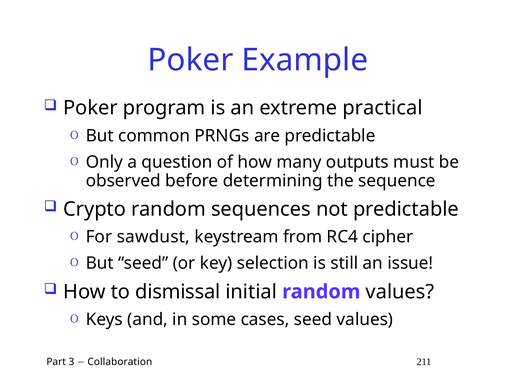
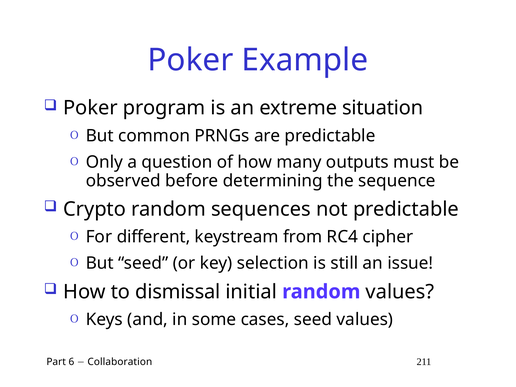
practical: practical -> situation (383, 108)
sawdust: sawdust -> different (153, 237)
3: 3 -> 6 (71, 362)
